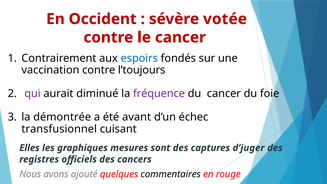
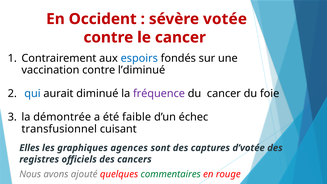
l’toujours: l’toujours -> l’diminué (142, 70)
qui colour: purple -> blue (32, 94)
avant: avant -> faible (137, 117)
mesures: mesures -> agences (129, 148)
d’juger: d’juger -> d’votée (249, 148)
commentaires colour: black -> green (171, 174)
